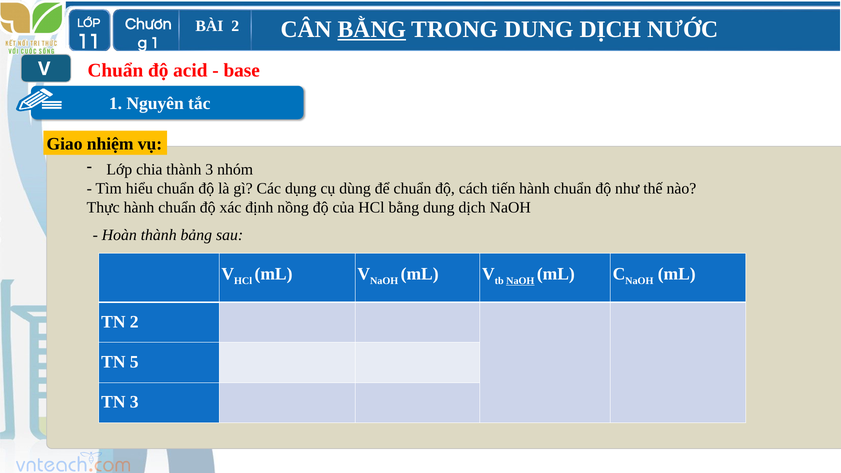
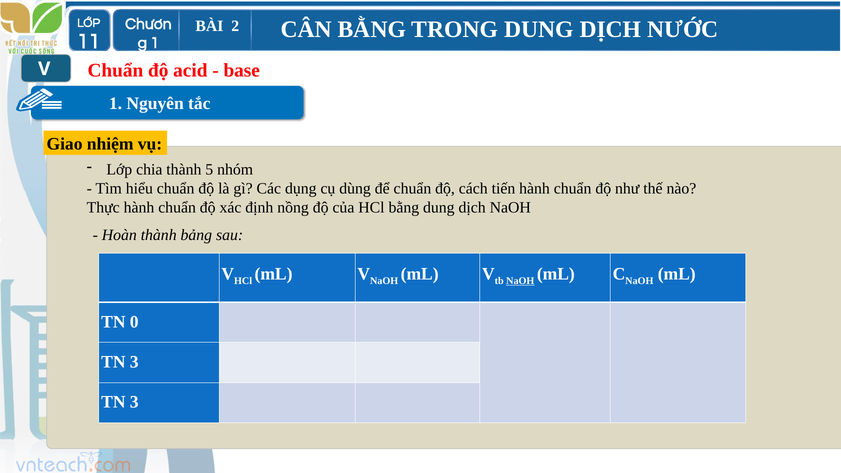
BẰNG underline: present -> none (372, 30)
thành 3: 3 -> 5 (209, 170)
TN 2: 2 -> 0 (134, 322)
5: 5 -> 3 (134, 362)
